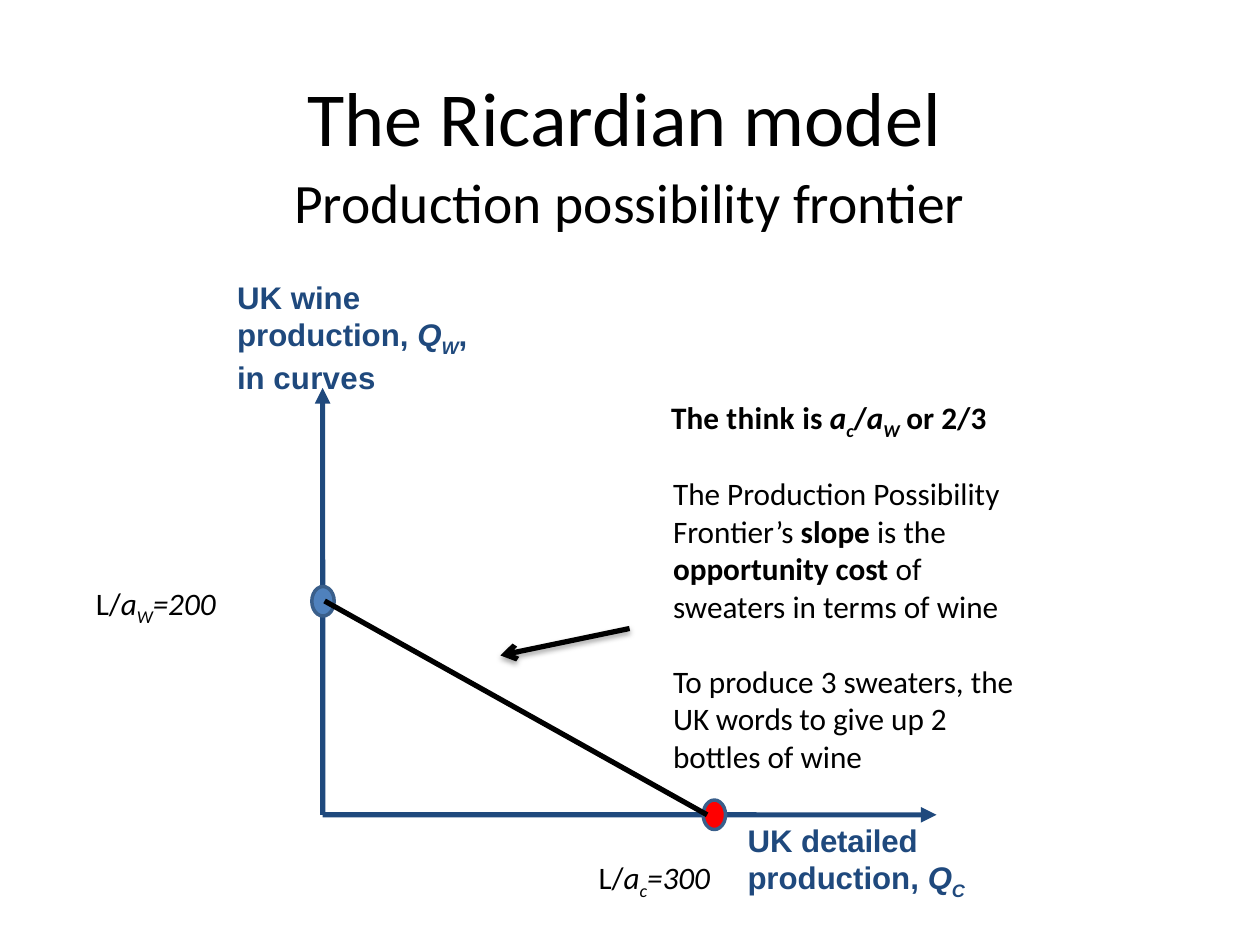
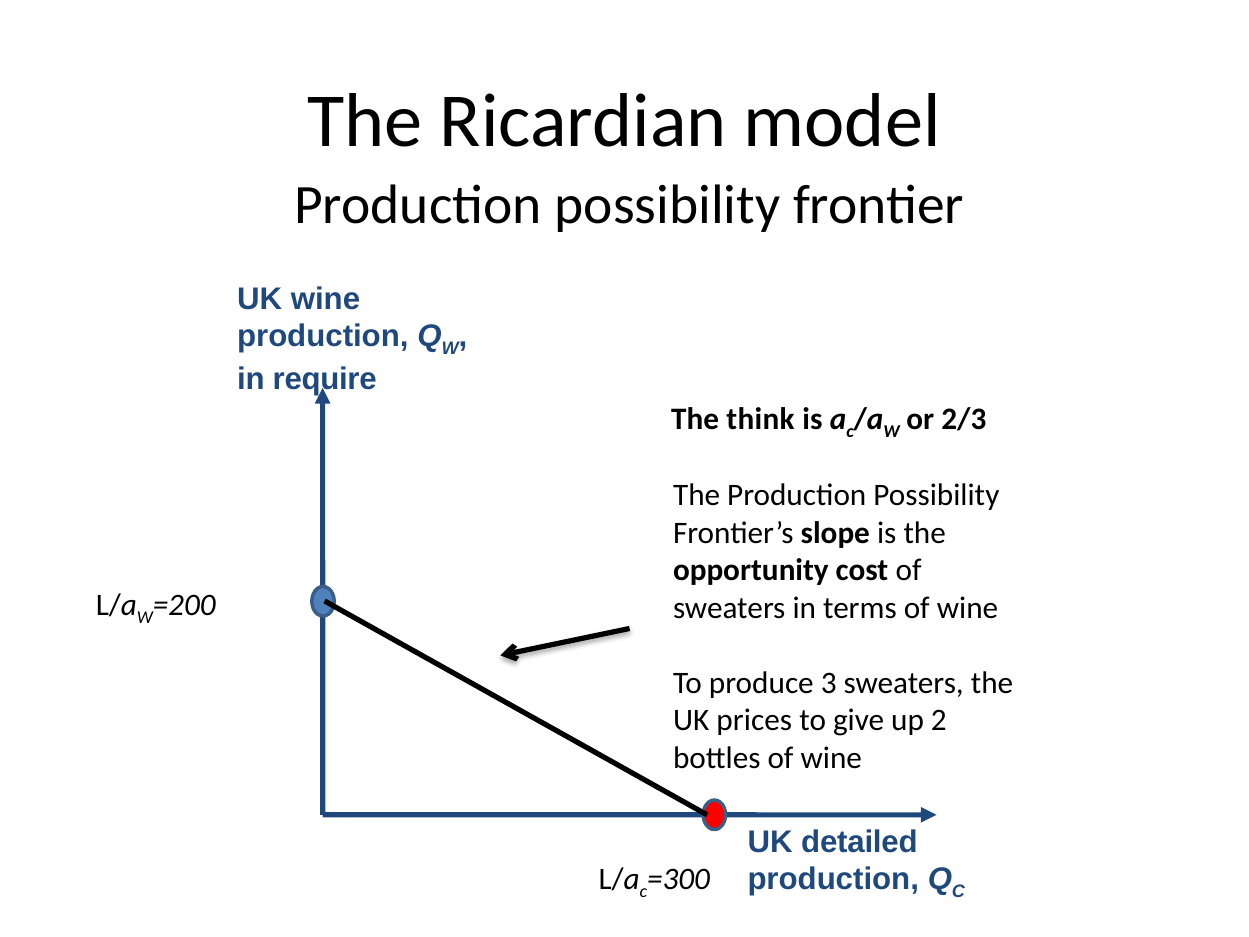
curves: curves -> require (325, 379)
words: words -> prices (754, 720)
